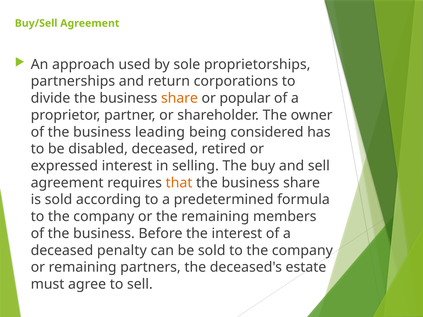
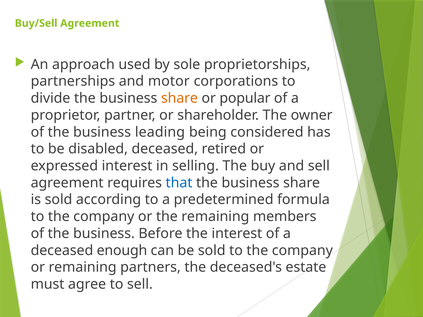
return: return -> motor (169, 81)
that colour: orange -> blue (179, 183)
penalty: penalty -> enough (122, 251)
